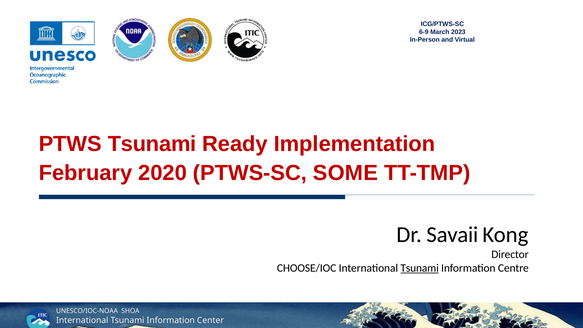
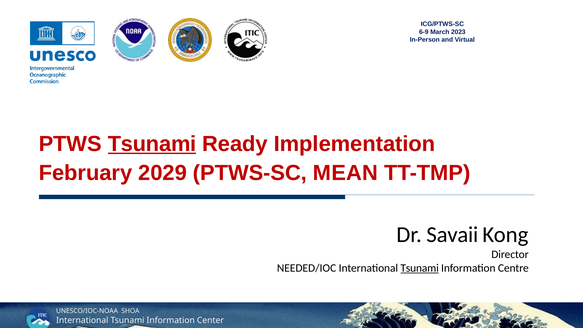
Tsunami underline: none -> present (152, 144)
2020: 2020 -> 2029 (163, 173)
SOME: SOME -> MEAN (345, 173)
CHOOSE/IOC: CHOOSE/IOC -> NEEDED/IOC (307, 268)
